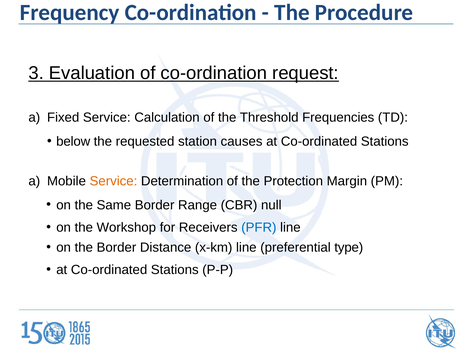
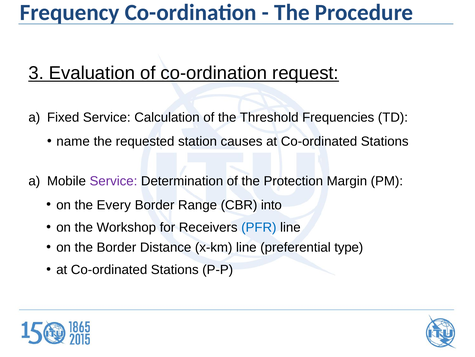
below: below -> name (73, 141)
Service colour: orange -> purple (113, 181)
Same: Same -> Every (114, 205)
null: null -> into (271, 205)
